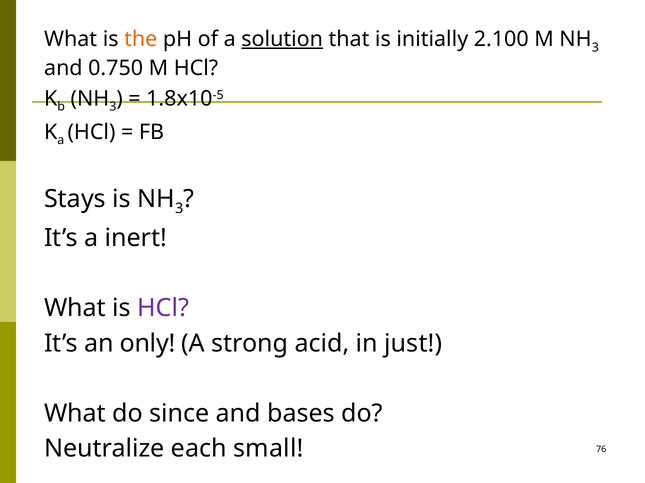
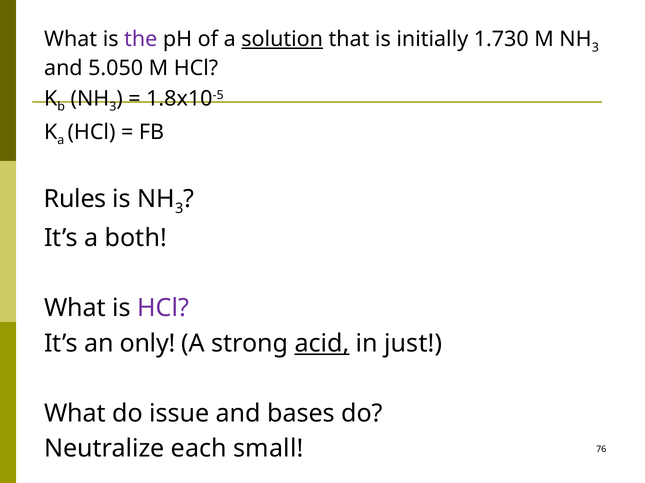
the colour: orange -> purple (141, 39)
2.100: 2.100 -> 1.730 (501, 39)
0.750: 0.750 -> 5.050 (116, 68)
Stays: Stays -> Rules (75, 199)
inert: inert -> both (136, 238)
acid underline: none -> present (322, 344)
since: since -> issue (179, 414)
